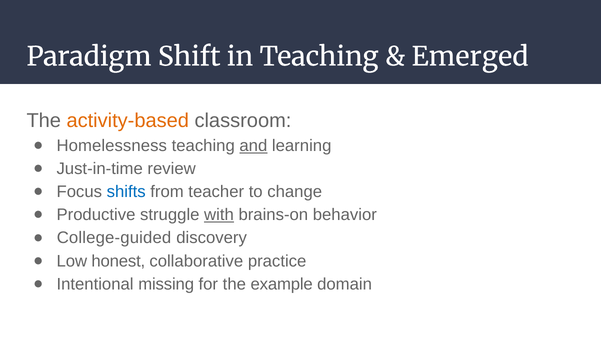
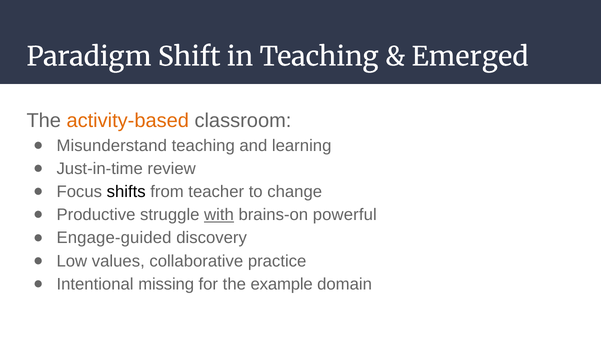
Homelessness: Homelessness -> Misunderstand (112, 146)
and underline: present -> none (253, 146)
shifts colour: blue -> black (126, 192)
behavior: behavior -> powerful (345, 215)
College-guided: College-guided -> Engage-guided (114, 238)
honest: honest -> values (118, 261)
